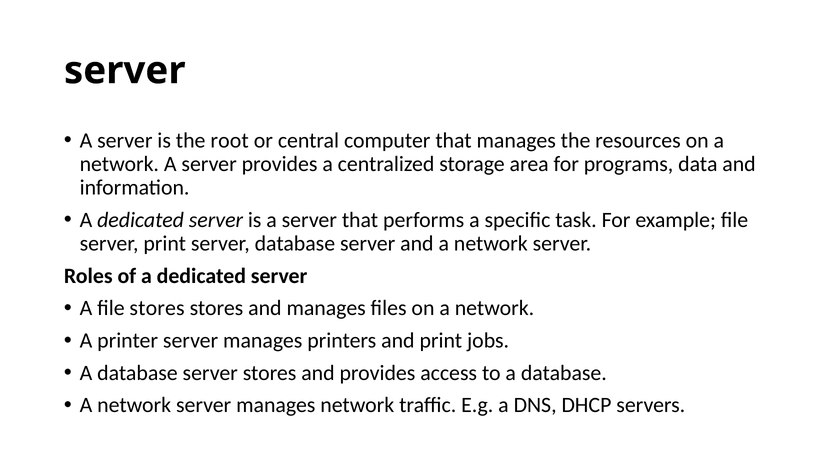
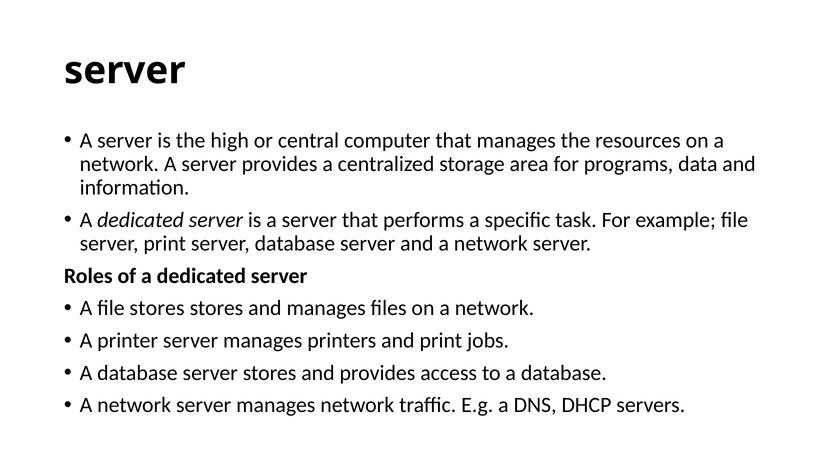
root: root -> high (230, 140)
